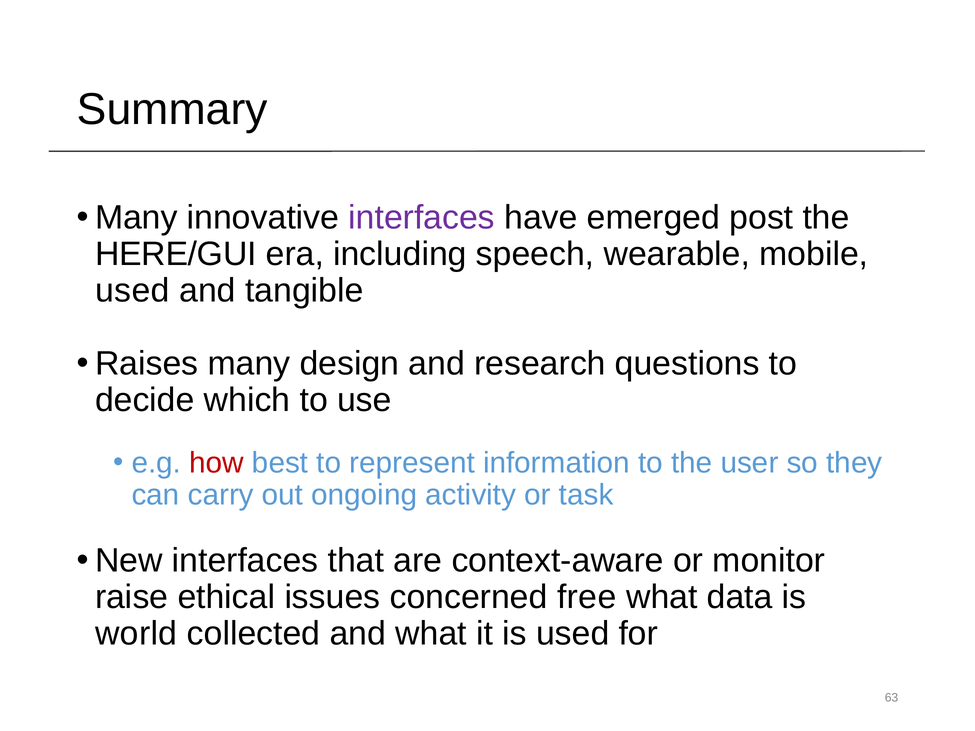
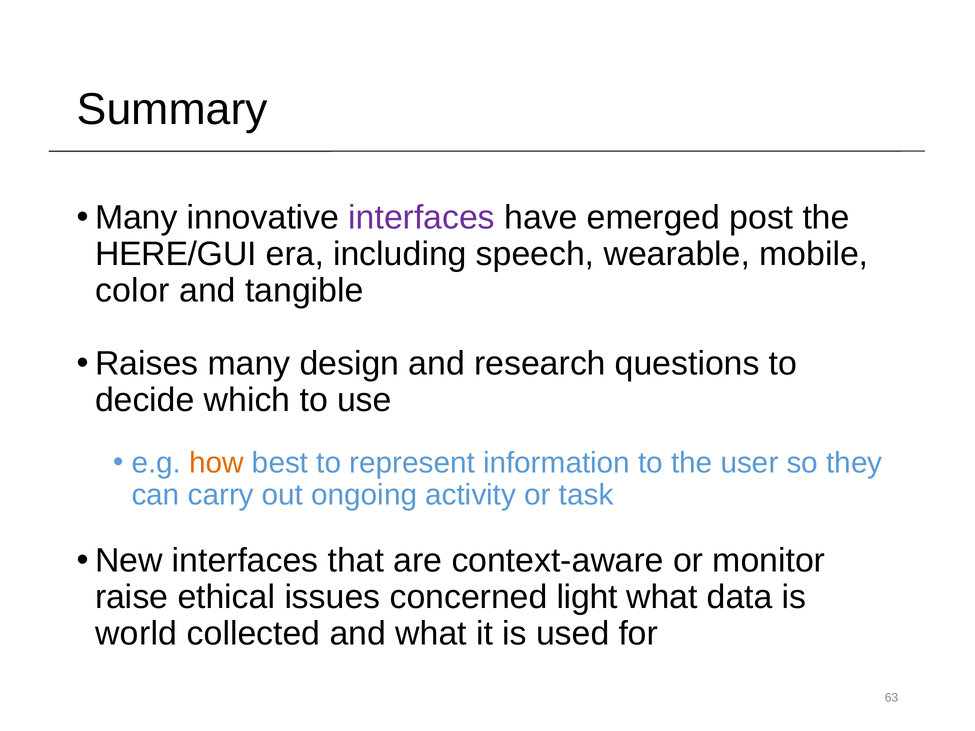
used: used -> color (132, 291)
how colour: red -> orange (217, 463)
free: free -> light (587, 597)
